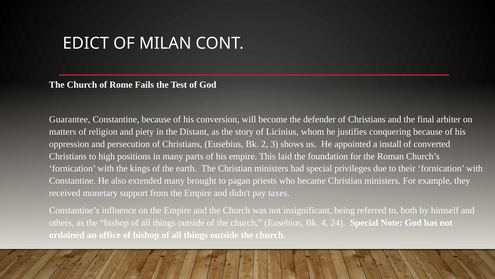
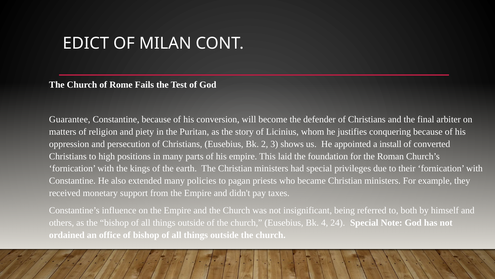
Distant: Distant -> Puritan (194, 132)
brought: brought -> policies (202, 180)
